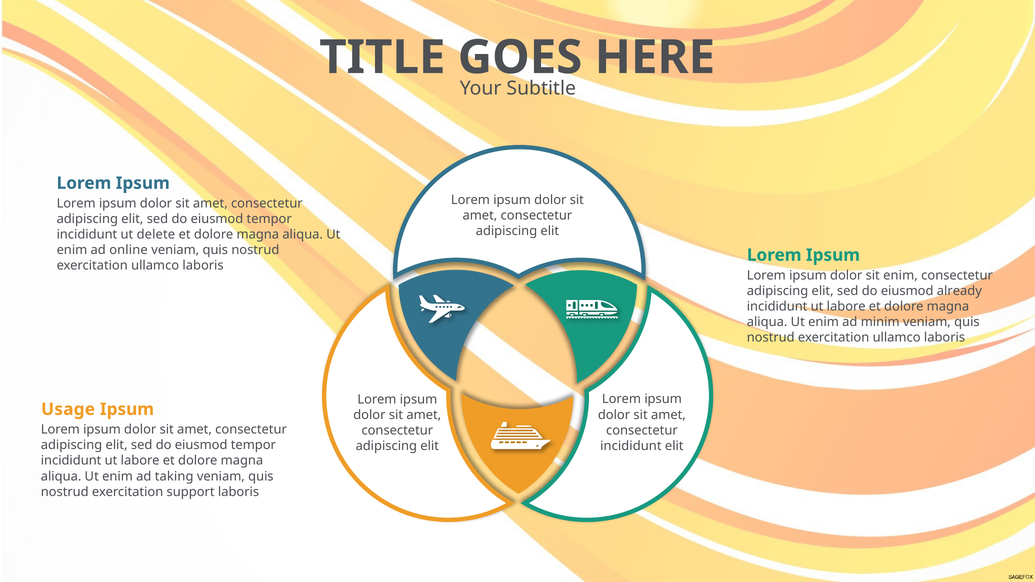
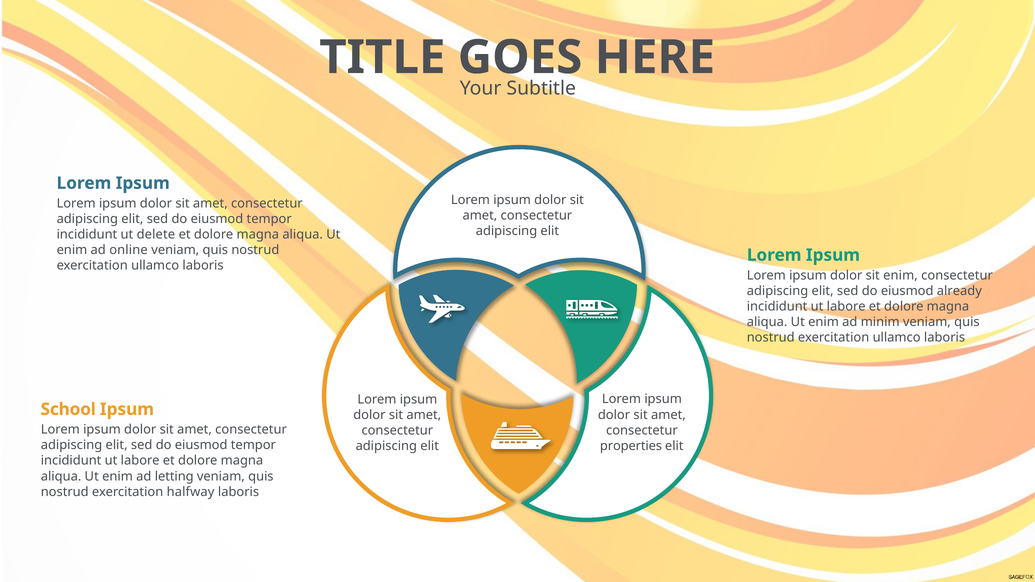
Usage: Usage -> School (68, 409)
incididunt: incididunt -> properties (631, 446)
taking: taking -> letting (174, 476)
support: support -> halfway (191, 492)
